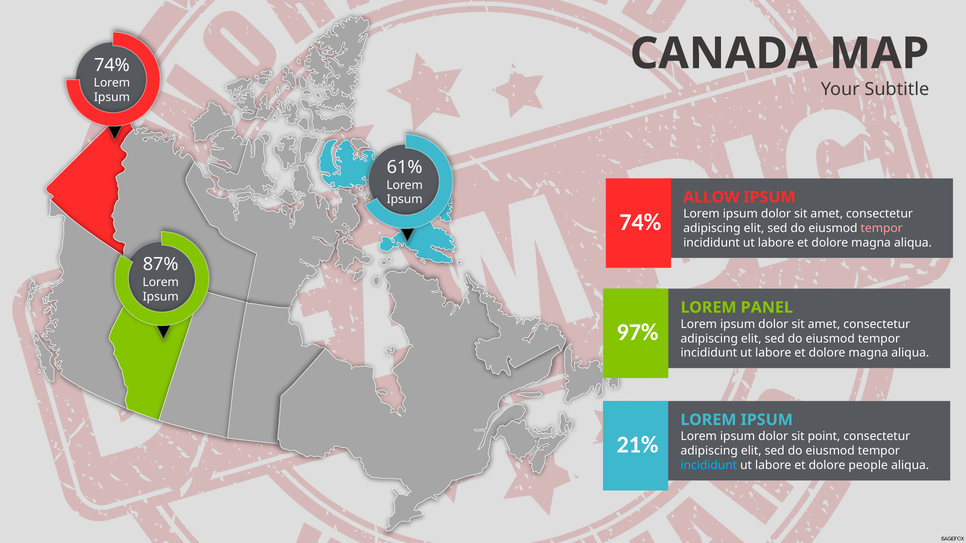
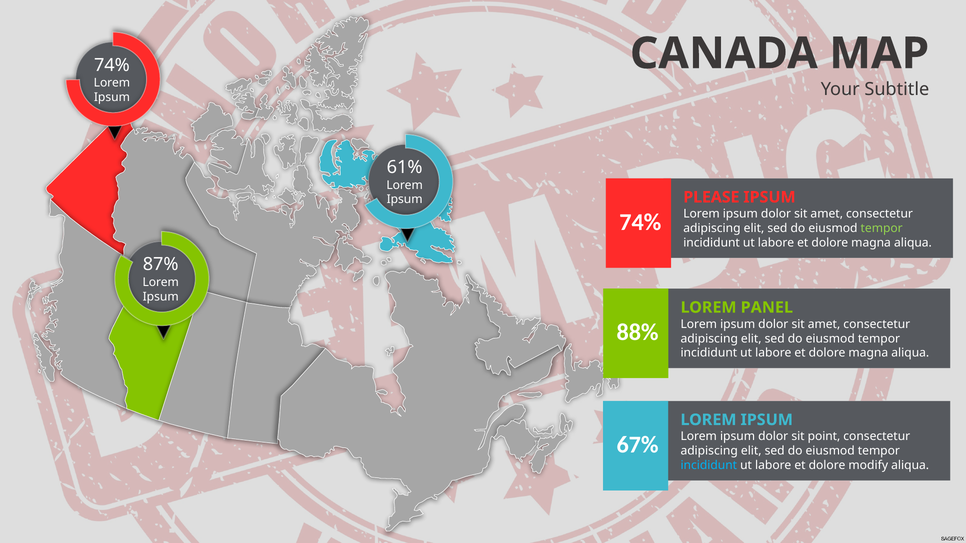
ALLOW: ALLOW -> PLEASE (711, 197)
tempor colour: pink -> light green (882, 228)
97%: 97% -> 88% (638, 333)
21%: 21% -> 67% (638, 445)
people: people -> modify (868, 466)
